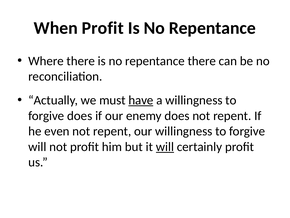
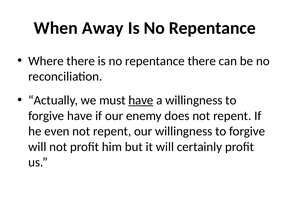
When Profit: Profit -> Away (103, 28)
forgive does: does -> have (80, 115)
will underline: present -> none (165, 146)
